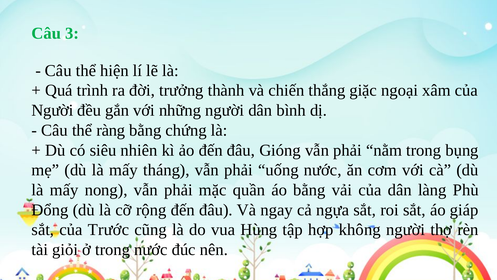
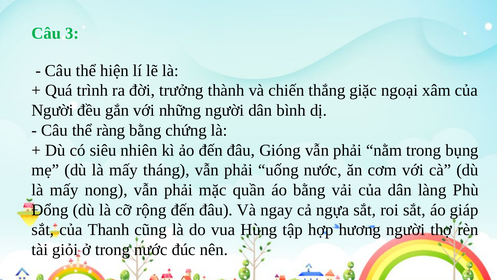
Trước: Trước -> Thanh (109, 229)
không: không -> hương (360, 229)
